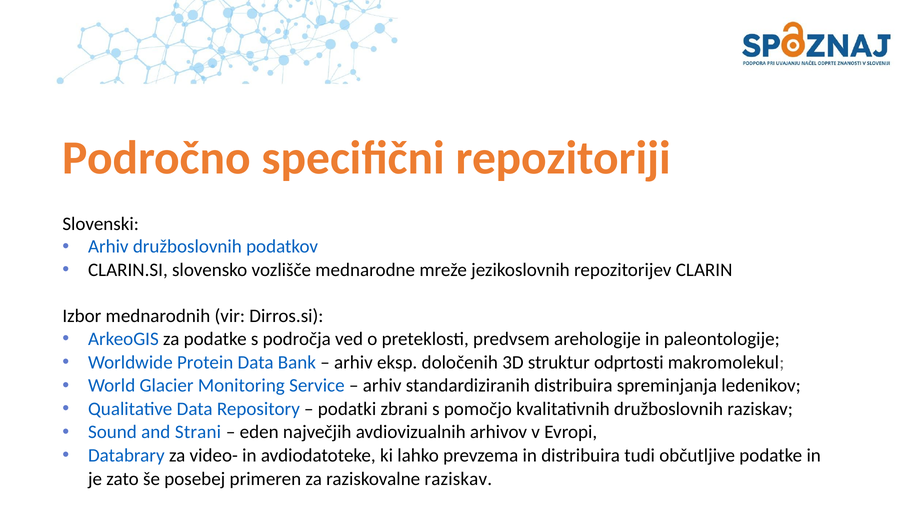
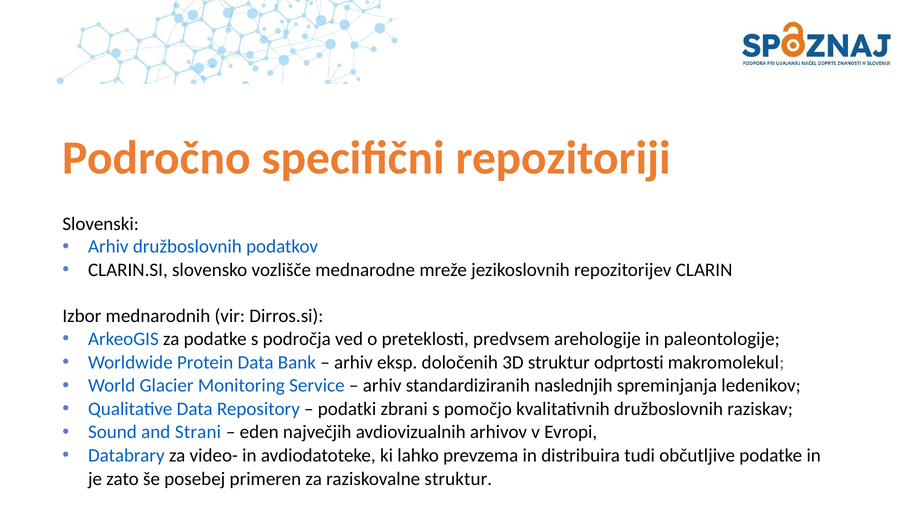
standardiziranih distribuira: distribuira -> naslednjih (573, 385)
raziskovalne raziskav: raziskav -> struktur (458, 478)
